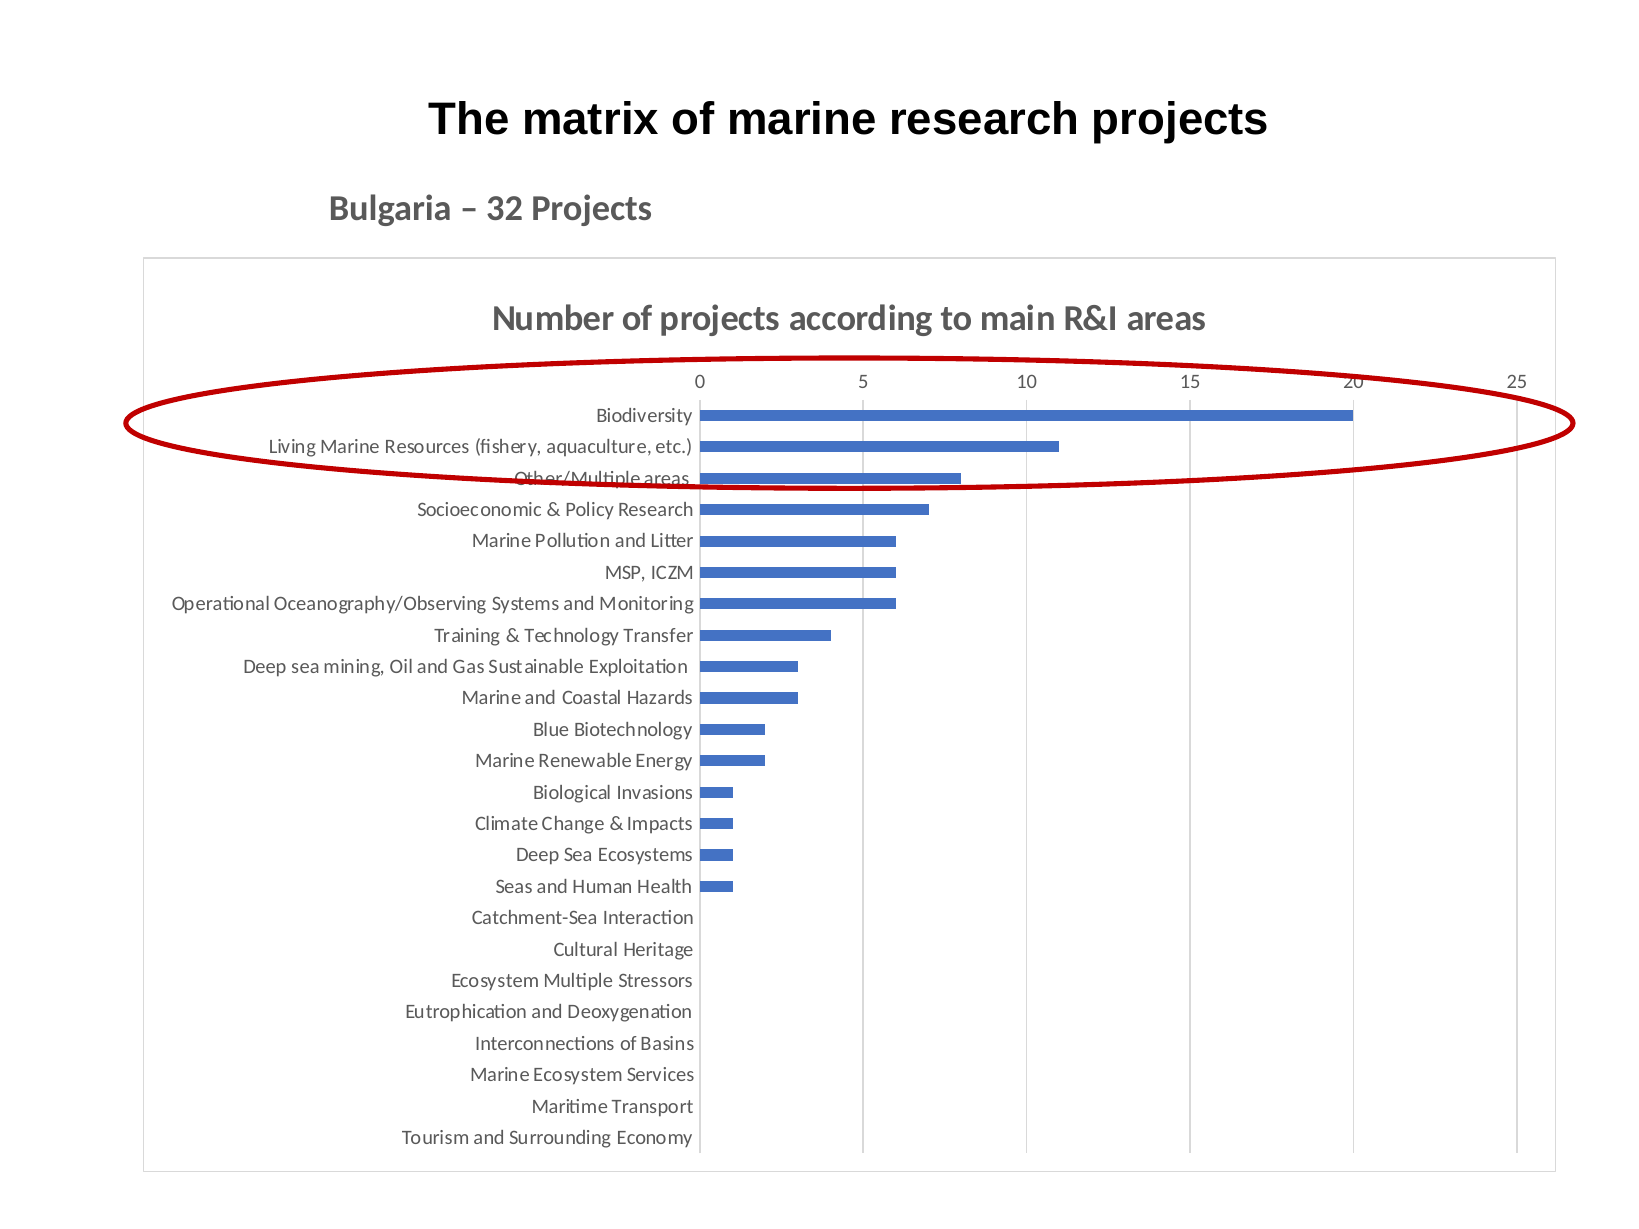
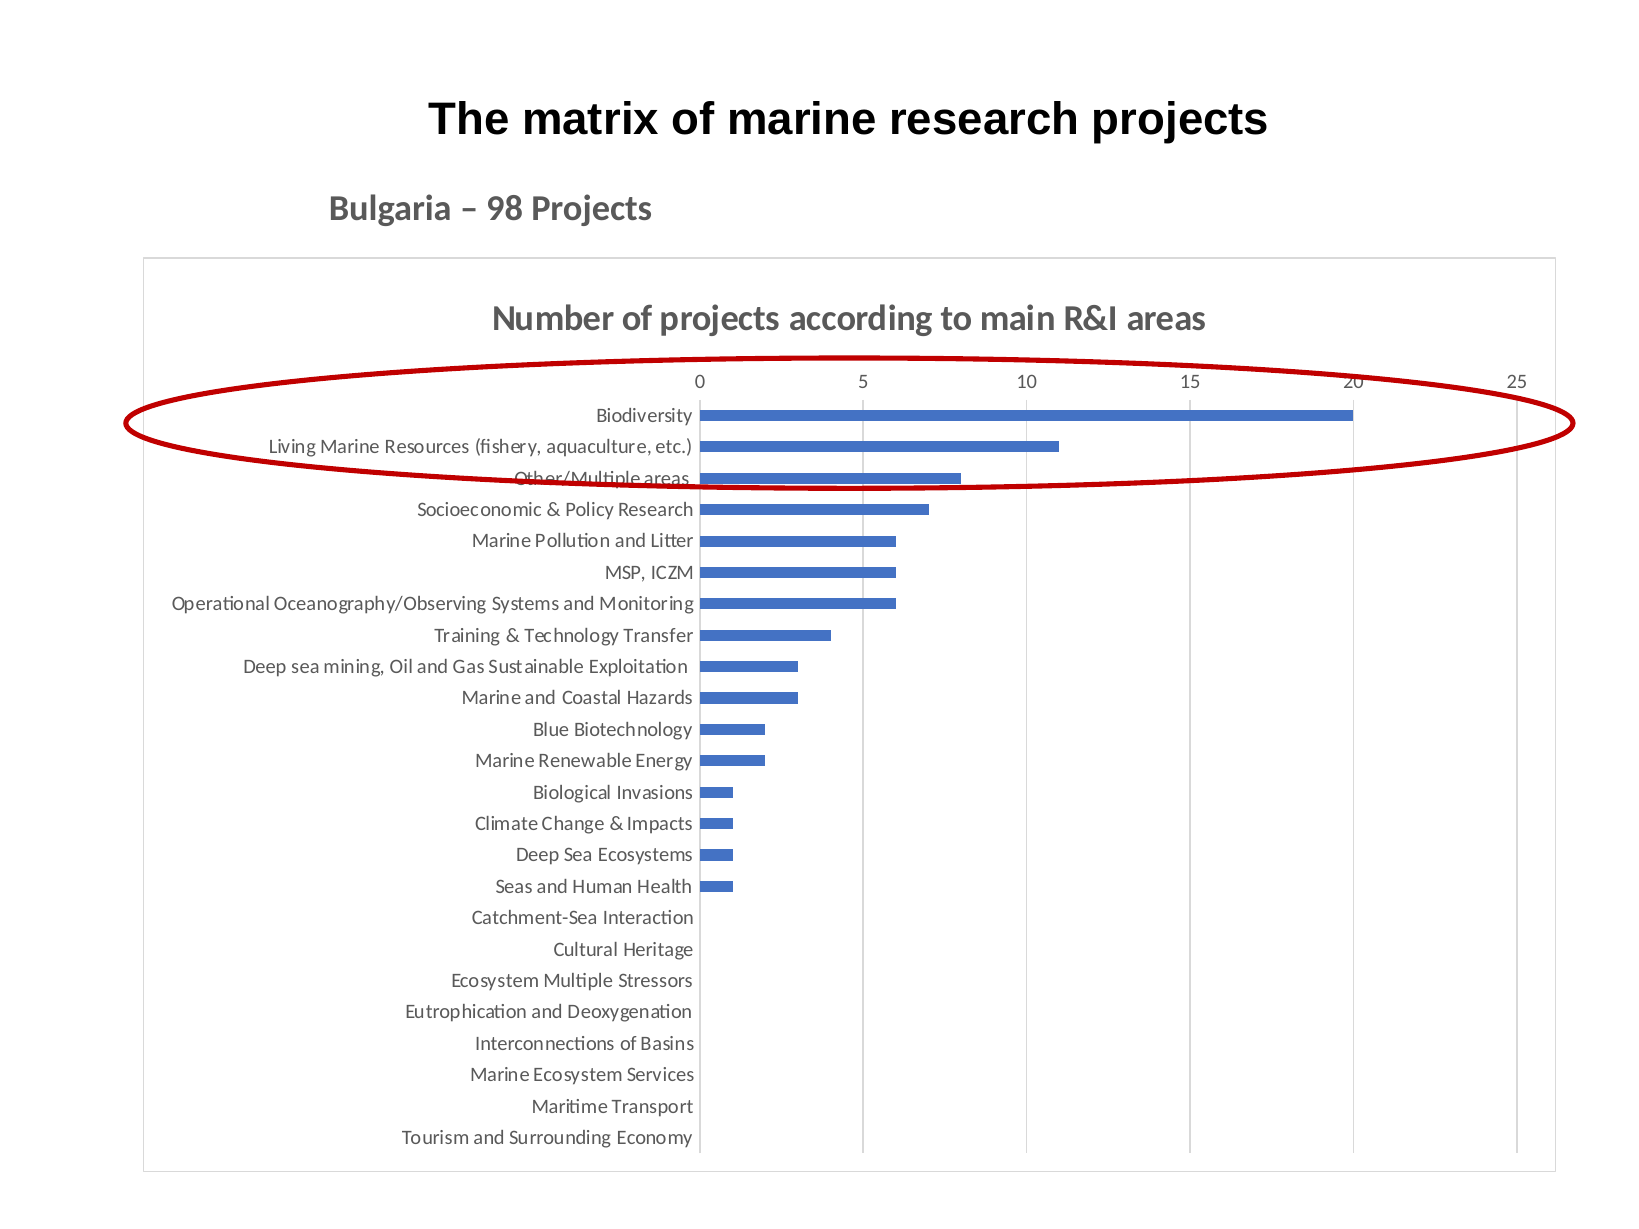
32: 32 -> 98 (505, 209)
